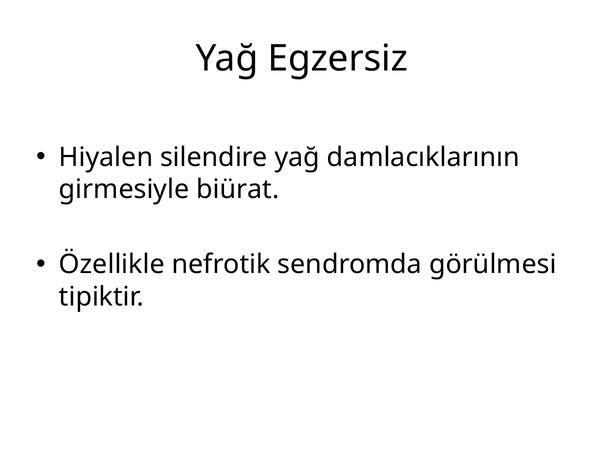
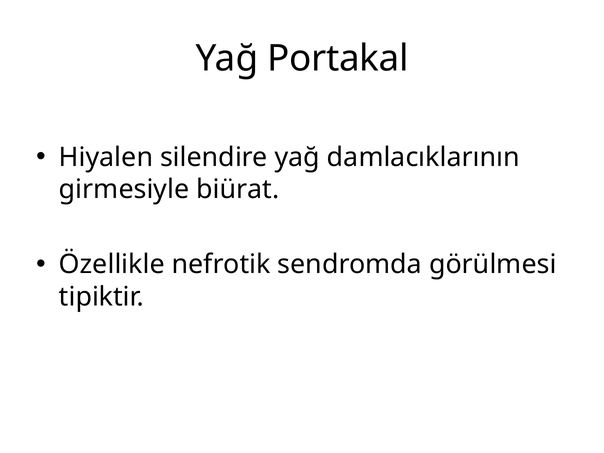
Egzersiz: Egzersiz -> Portakal (338, 58)
